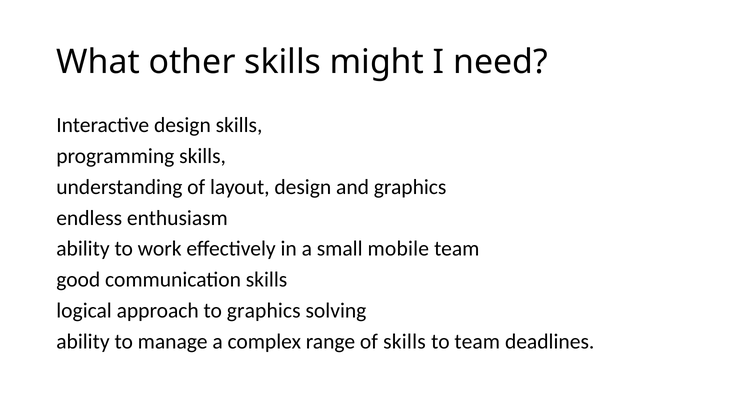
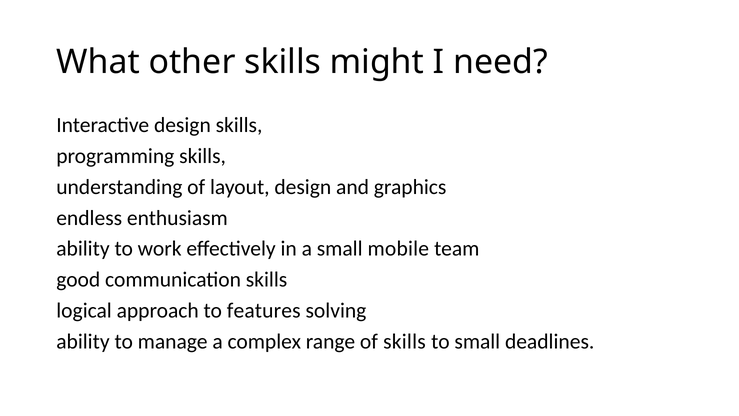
to graphics: graphics -> features (264, 311)
to team: team -> small (477, 341)
